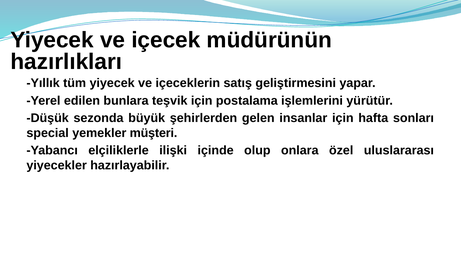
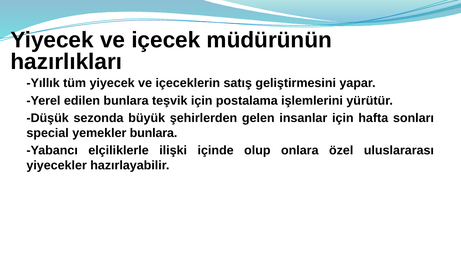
yemekler müşteri: müşteri -> bunlara (154, 133)
